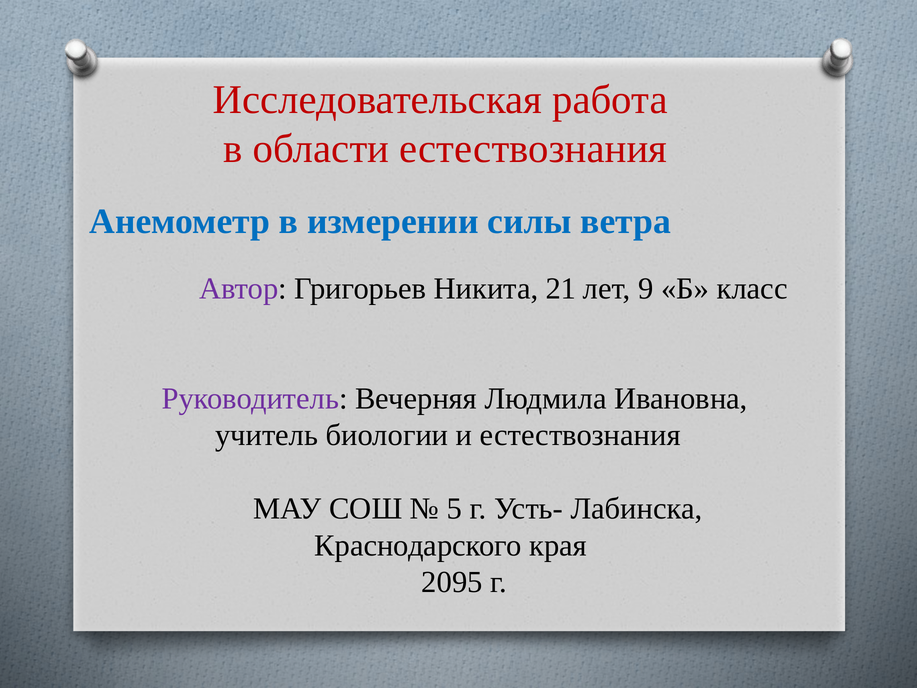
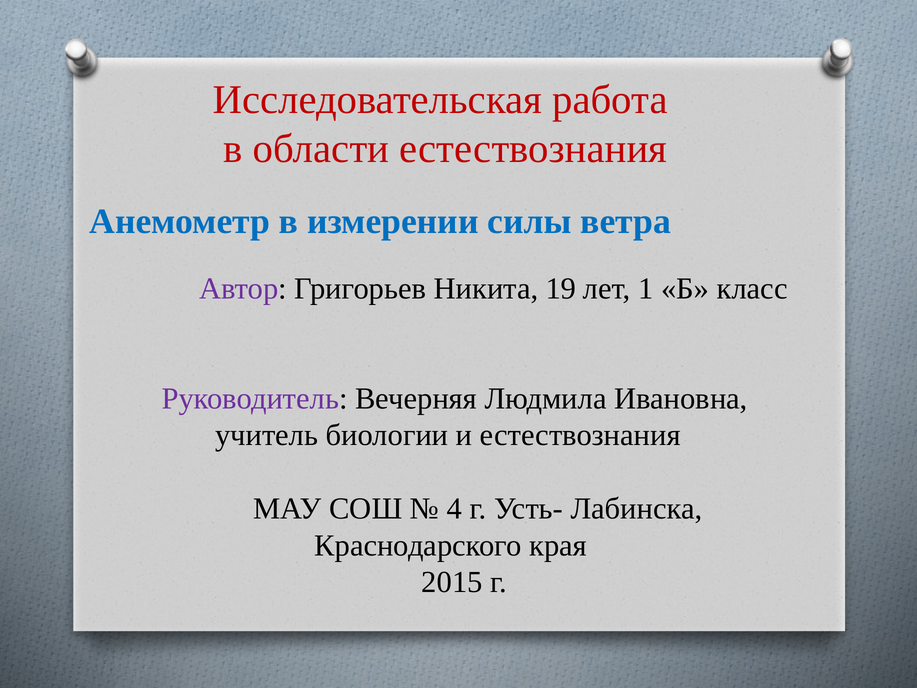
21: 21 -> 19 (561, 289)
9: 9 -> 1 (646, 289)
5: 5 -> 4 (454, 509)
2095: 2095 -> 2015 (452, 582)
